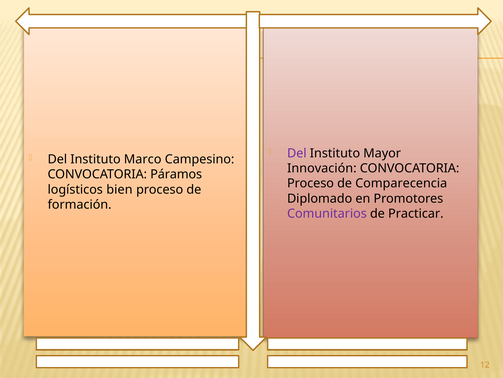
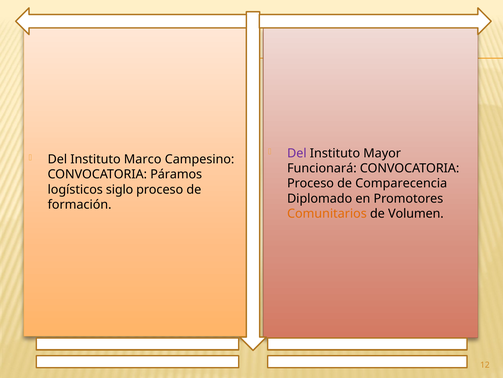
Innovación: Innovación -> Funcionará (322, 168)
bien: bien -> siglo (120, 189)
Comunitarios colour: purple -> orange (327, 213)
Practicar: Practicar -> Volumen (416, 213)
